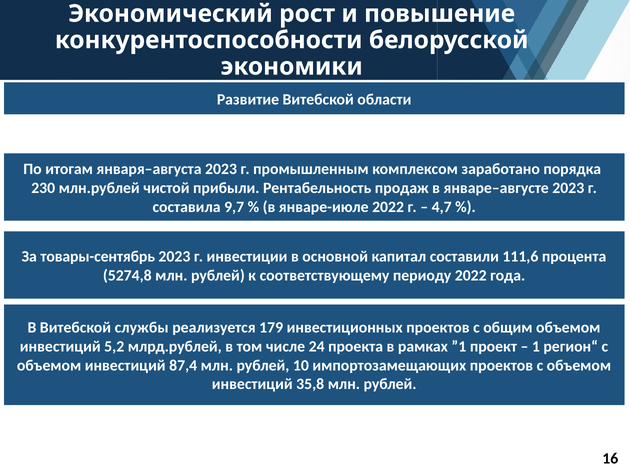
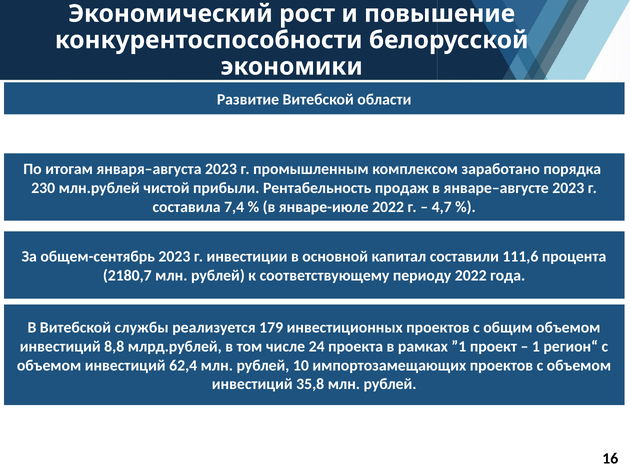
9,7: 9,7 -> 7,4 (234, 207)
товары-сентябрь: товары-сентябрь -> общем-сентябрь (98, 257)
5274,8: 5274,8 -> 2180,7 (127, 276)
5,2: 5,2 -> 8,8 (114, 347)
87,4: 87,4 -> 62,4 (183, 366)
